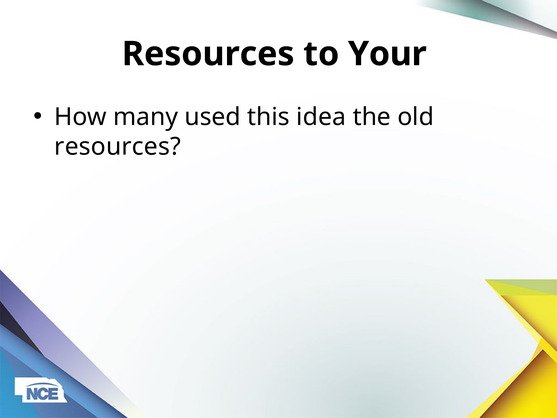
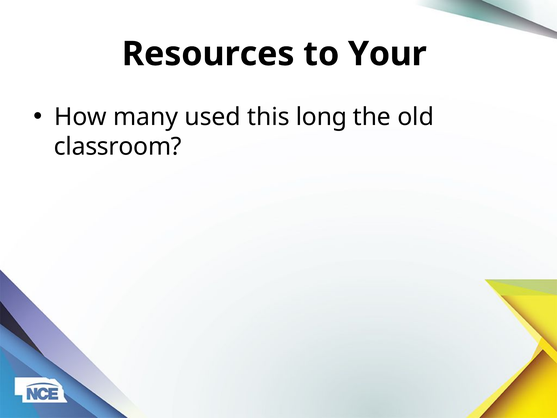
idea: idea -> long (321, 117)
resources: resources -> classroom (118, 147)
